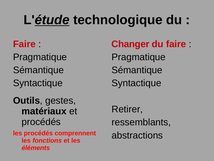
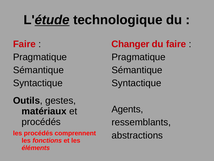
Retirer: Retirer -> Agents (127, 109)
